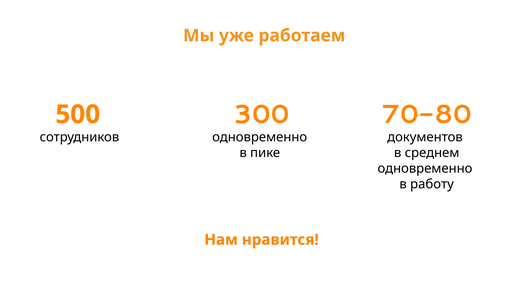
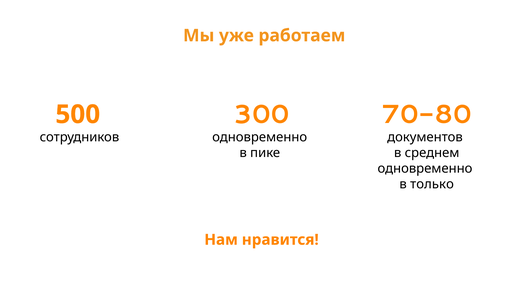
работу: работу -> только (432, 184)
